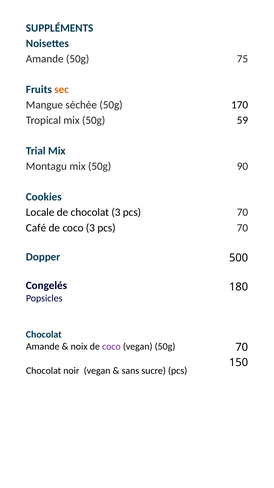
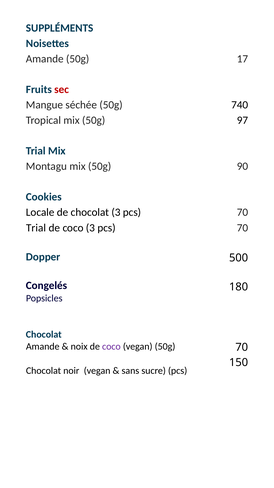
75: 75 -> 17 (242, 59)
sec colour: orange -> red (62, 89)
170: 170 -> 740 (240, 105)
59: 59 -> 97 (242, 120)
Café: Café -> Trial (36, 227)
